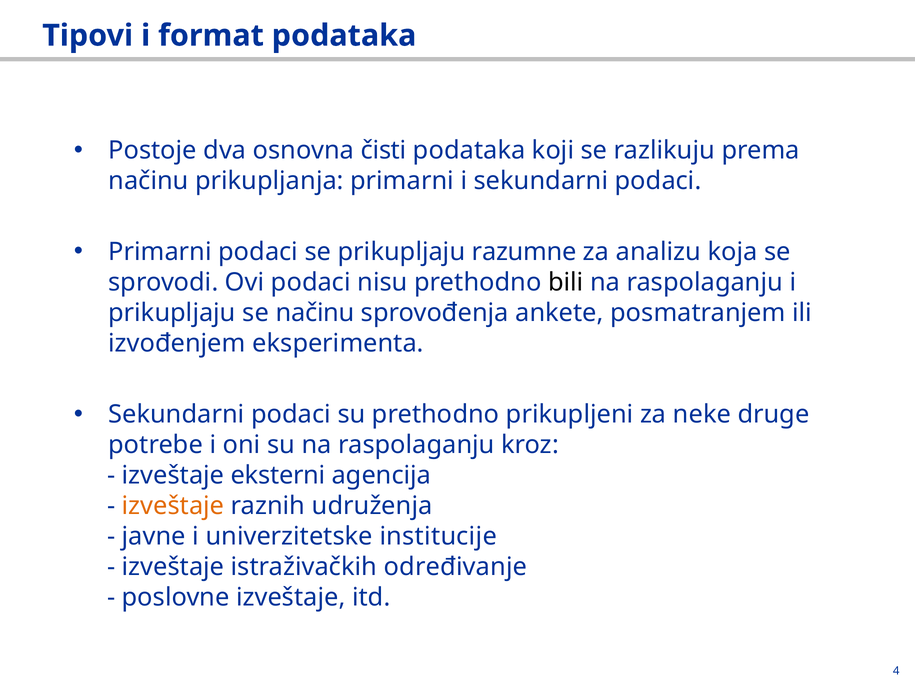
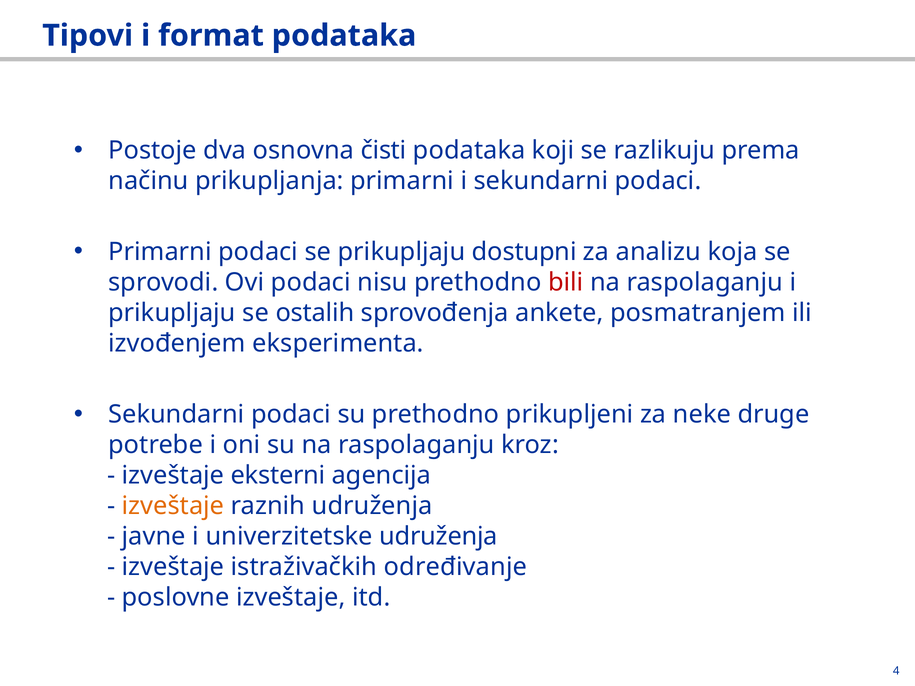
razumne: razumne -> dostupni (524, 252)
bili colour: black -> red (566, 282)
se načinu: načinu -> ostalih (315, 313)
univerzitetske institucije: institucije -> udruženja (439, 537)
